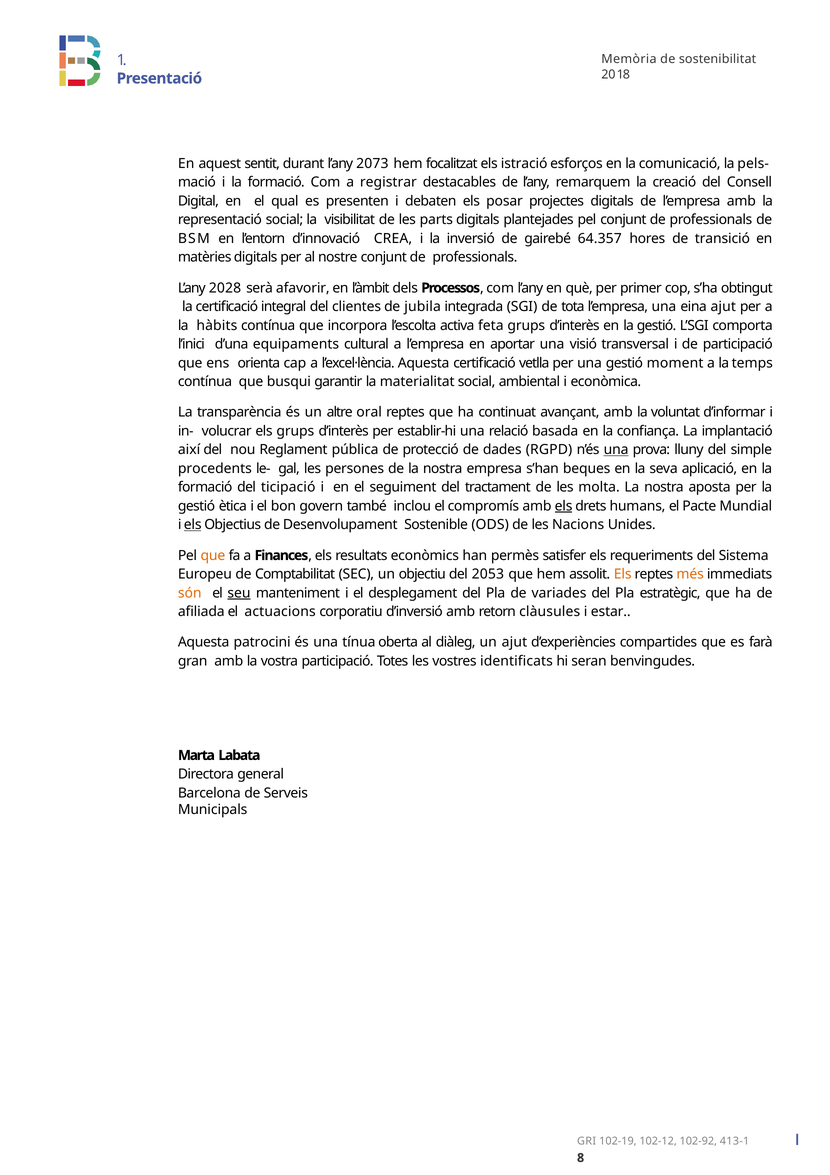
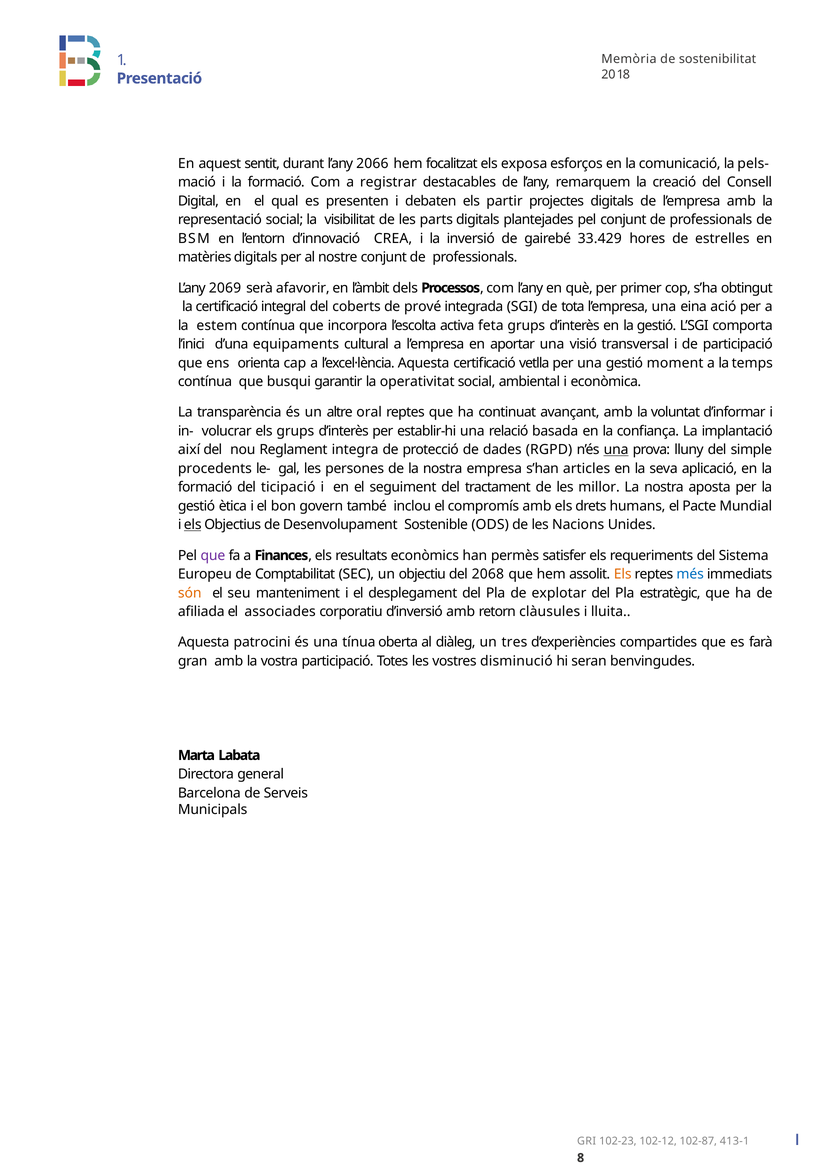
2073: 2073 -> 2066 (372, 164)
istració: istració -> exposa (524, 164)
posar: posar -> partir (504, 201)
64.357: 64.357 -> 33.429 (600, 239)
transició: transició -> estrelles (722, 239)
2028: 2028 -> 2069 (225, 288)
clientes: clientes -> coberts (357, 307)
jubila: jubila -> prové (423, 307)
eina ajut: ajut -> ació (723, 307)
hàbits: hàbits -> estem (217, 325)
materialitat: materialitat -> operativitat (417, 382)
pública: pública -> integra (355, 450)
beques: beques -> articles (587, 468)
molta: molta -> millor (599, 487)
els underline: present -> none (564, 506)
que colour: orange -> purple (213, 555)
2053: 2053 -> 2068 (488, 574)
més colour: orange -> blue (690, 574)
seu underline: present -> none (239, 593)
variades: variades -> explotar (559, 593)
actuacions: actuacions -> associades (280, 611)
estar: estar -> lluita (611, 611)
un ajut: ajut -> tres (514, 642)
identificats: identificats -> disminució (516, 661)
102-19: 102-19 -> 102-23 (618, 1141)
102-92: 102-92 -> 102-87 (698, 1141)
